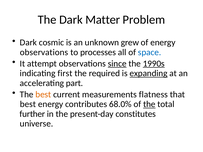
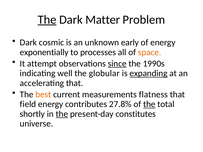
The underline: none -> present (47, 20)
grew: grew -> early (130, 43)
observations: observations -> exponentially (44, 52)
space colour: blue -> orange (150, 52)
1990s underline: present -> none (154, 64)
first: first -> well (65, 73)
required: required -> globular (104, 73)
accelerating part: part -> that (75, 83)
best: best -> field (28, 104)
68.0%: 68.0% -> 27.8% (120, 104)
further: further -> shortly (32, 114)
the underline: none -> present (62, 114)
